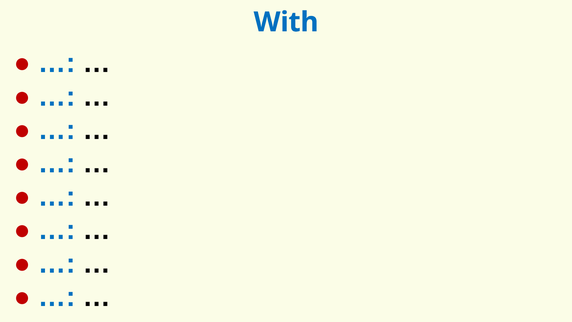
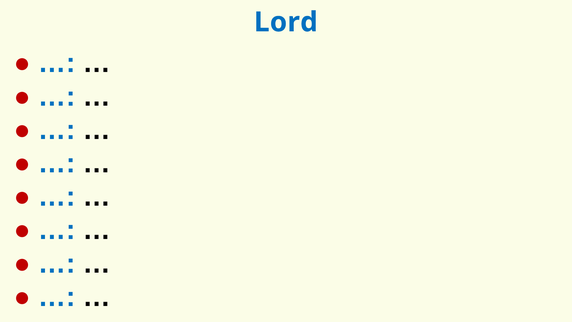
With: With -> Lord (286, 22)
